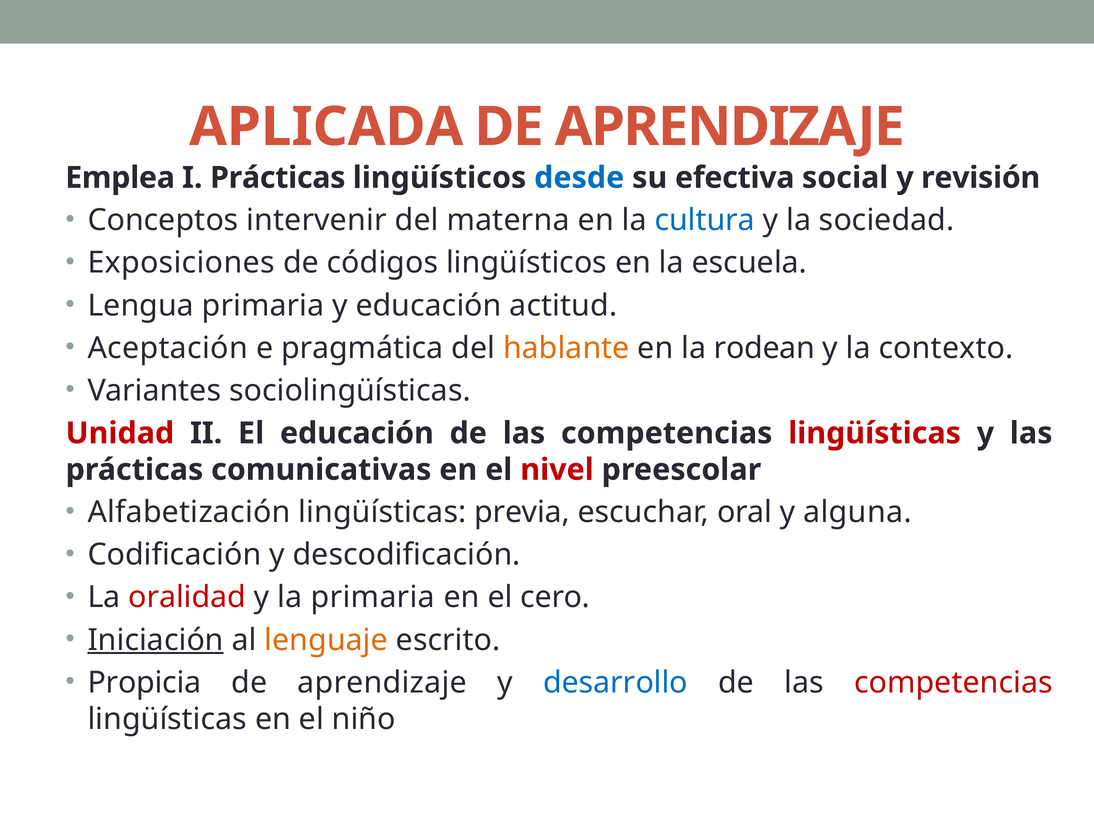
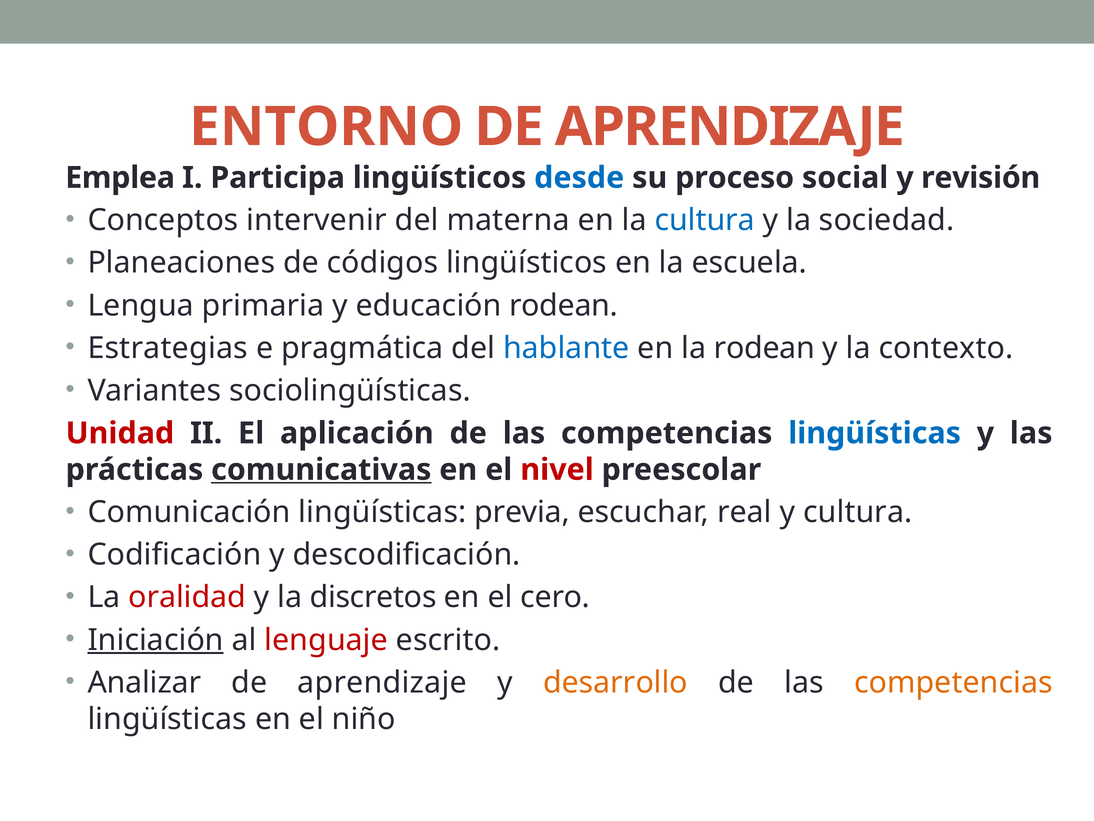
APLICADA: APLICADA -> ENTORNO (326, 127)
I Prácticas: Prácticas -> Participa (278, 178)
efectiva: efectiva -> proceso (735, 178)
Exposiciones: Exposiciones -> Planeaciones (181, 263)
educación actitud: actitud -> rodean (564, 305)
Aceptación: Aceptación -> Estrategias (168, 348)
hablante colour: orange -> blue (566, 348)
El educación: educación -> aplicación (357, 433)
lingüísticas colour: red -> blue (875, 433)
comunicativas underline: none -> present (321, 469)
Alfabetización: Alfabetización -> Comunicación (189, 512)
oral: oral -> real (744, 512)
y alguna: alguna -> cultura (858, 512)
la primaria: primaria -> discretos (373, 597)
lenguaje colour: orange -> red (326, 640)
Propicia: Propicia -> Analizar (144, 682)
desarrollo colour: blue -> orange (616, 682)
competencias colour: red -> orange (953, 682)
